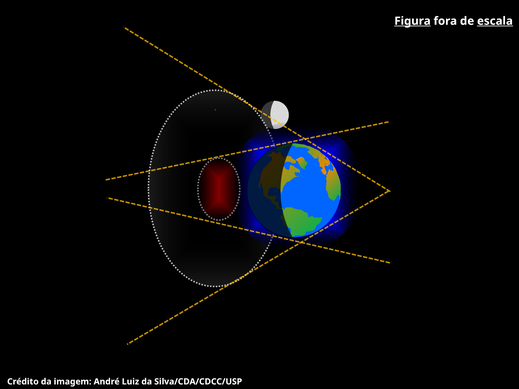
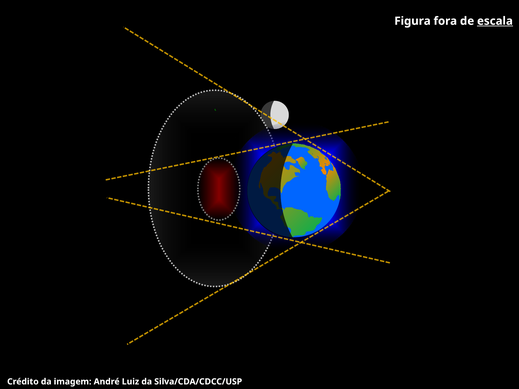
Figura underline: present -> none (413, 21)
